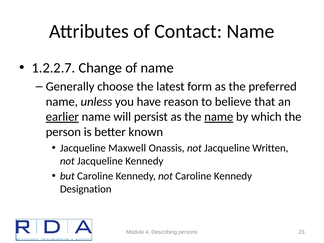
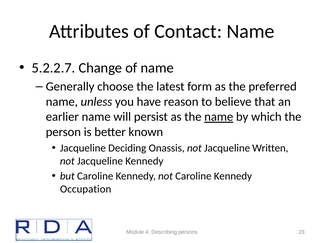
1.2.2.7: 1.2.2.7 -> 5.2.2.7 (53, 68)
earlier underline: present -> none (62, 117)
Maxwell: Maxwell -> Deciding (127, 148)
Designation: Designation -> Occupation (86, 189)
